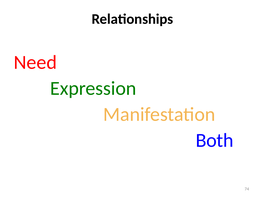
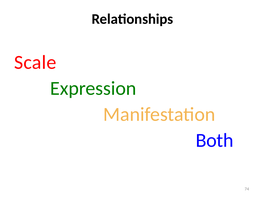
Need: Need -> Scale (35, 63)
